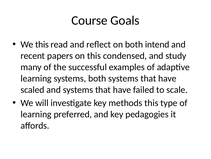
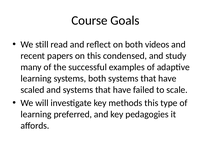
We this: this -> still (42, 44)
intend: intend -> videos (157, 44)
